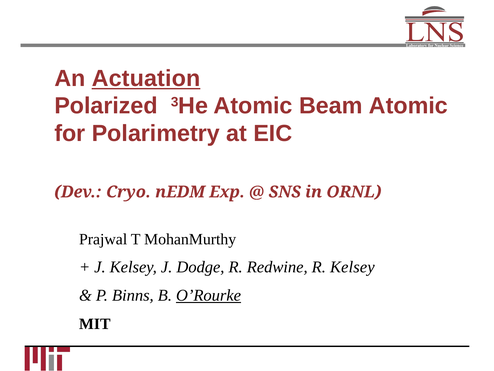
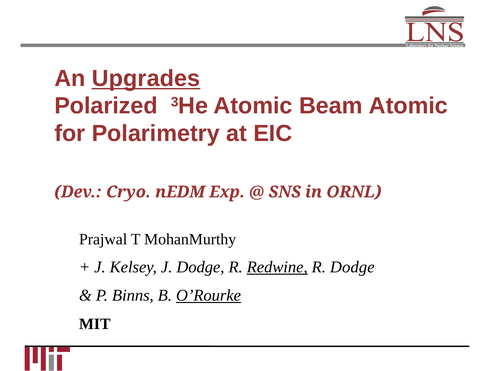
Actuation: Actuation -> Upgrades (146, 78)
Redwine underline: none -> present (277, 267)
R Kelsey: Kelsey -> Dodge (352, 267)
